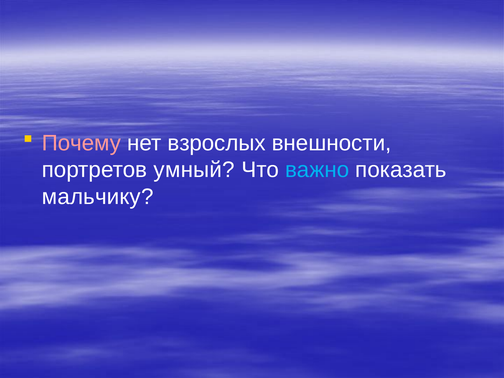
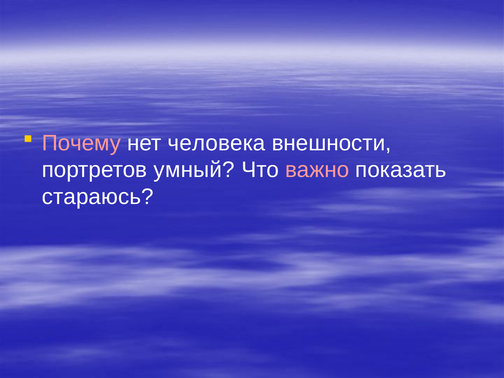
взрослых: взрослых -> человека (216, 143)
важно colour: light blue -> pink (317, 170)
мальчику: мальчику -> стараюсь (98, 197)
